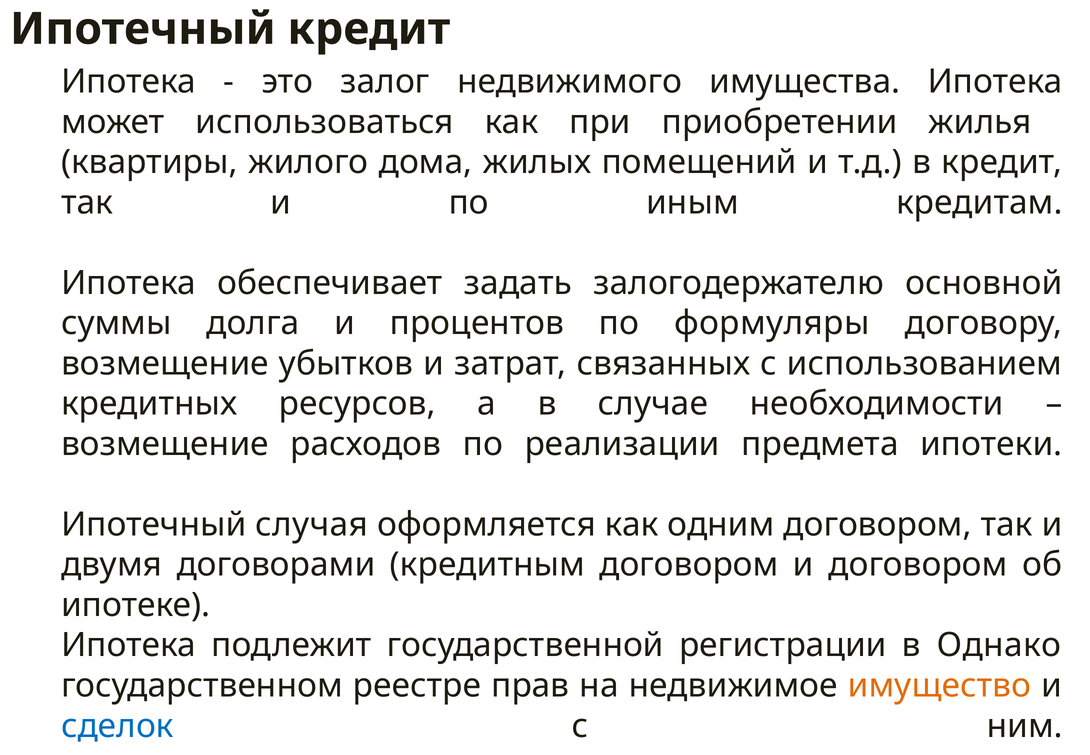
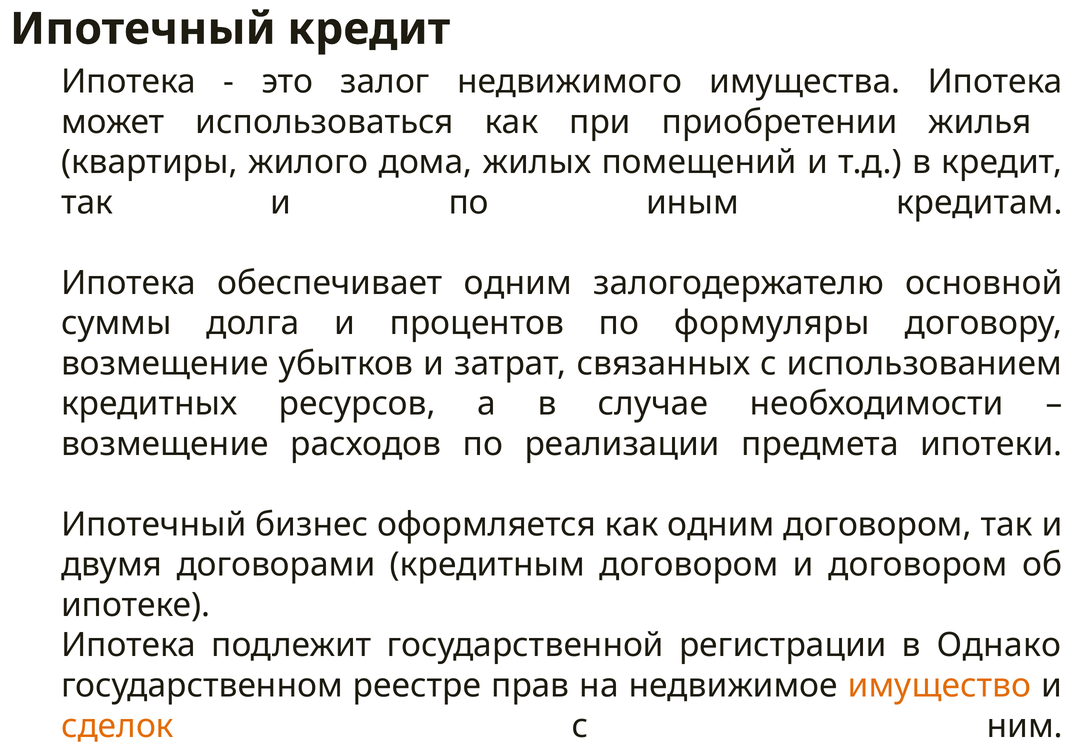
обеспечивает задать: задать -> одним (518, 283)
случая: случая -> бизнес (312, 524)
сделок colour: blue -> orange (117, 726)
